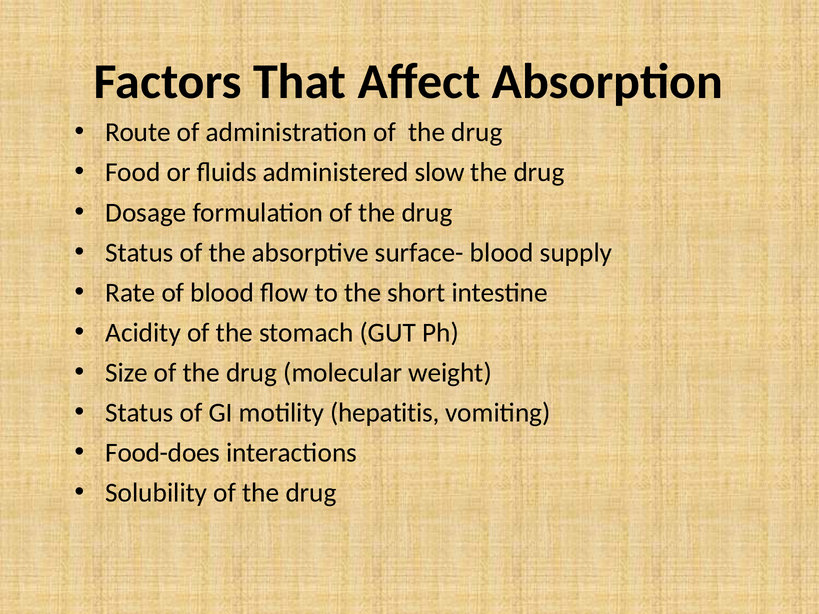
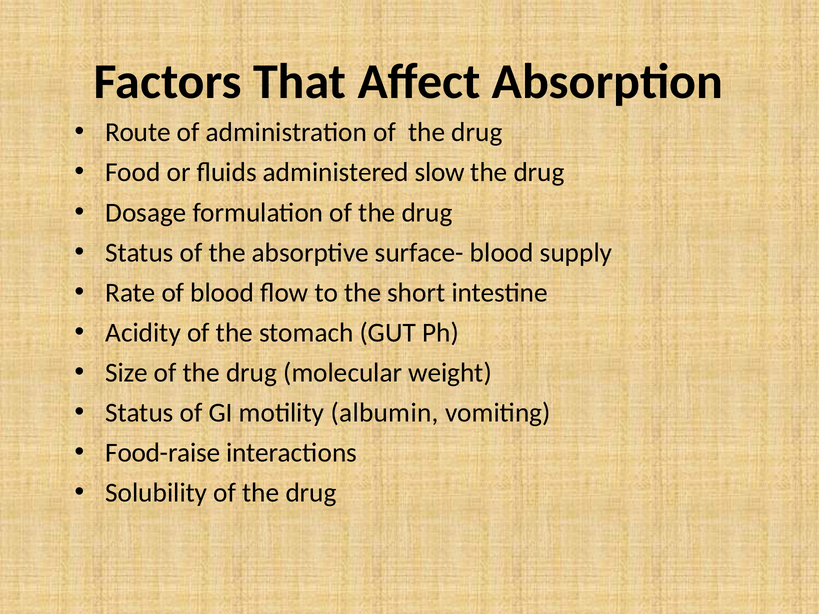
hepatitis: hepatitis -> albumin (385, 413)
Food-does: Food-does -> Food-raise (163, 453)
